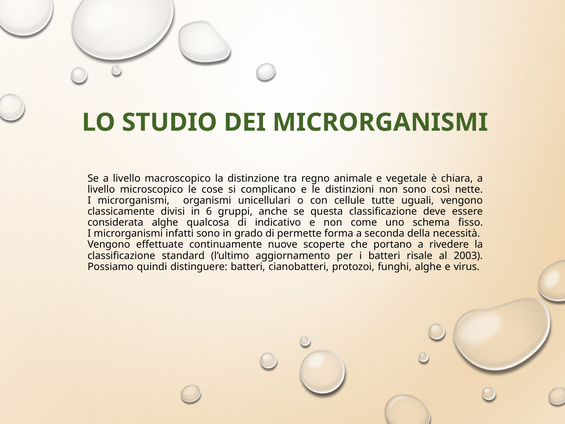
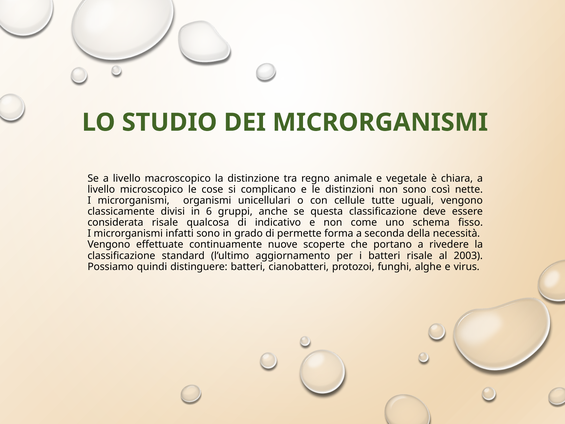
considerata alghe: alghe -> risale (165, 222)
